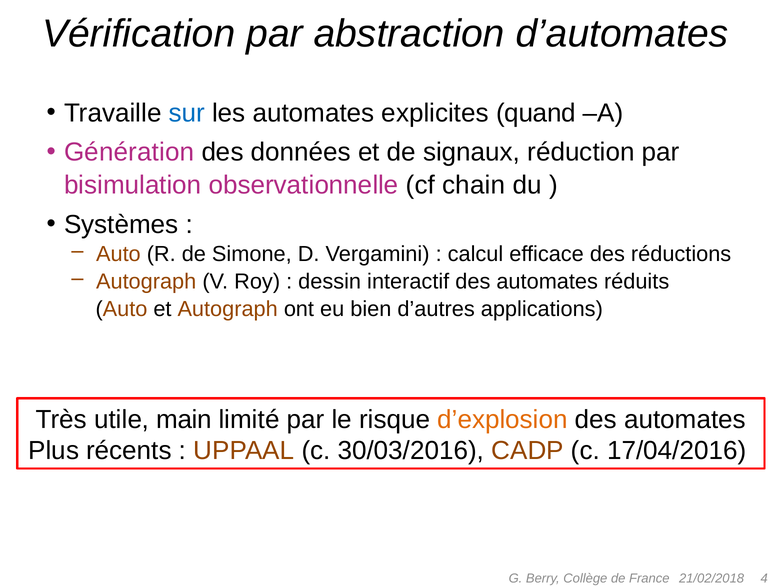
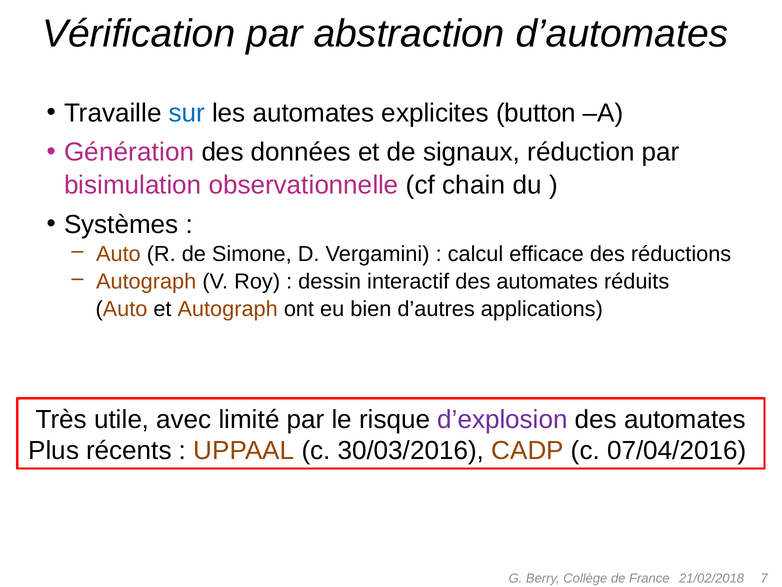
quand: quand -> button (536, 113)
main: main -> avec (184, 419)
d’explosion colour: orange -> purple (502, 419)
17/04/2016: 17/04/2016 -> 07/04/2016 (677, 450)
4: 4 -> 7 (764, 578)
